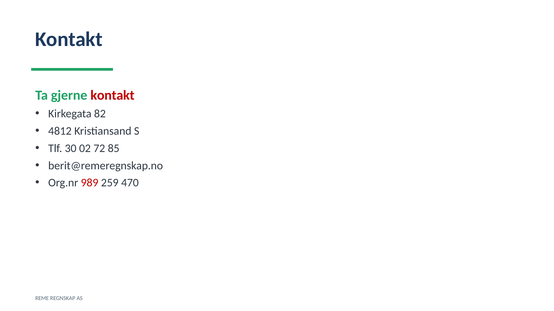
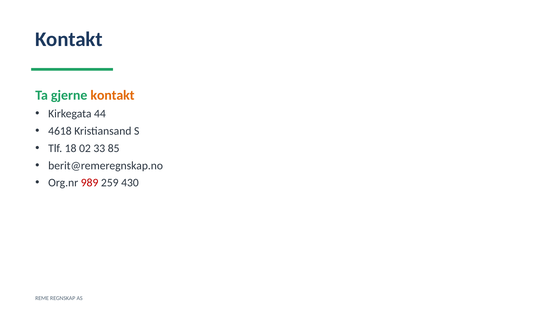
kontakt colour: red -> orange (112, 95)
82: 82 -> 44 (100, 114)
4812: 4812 -> 4618 (60, 131)
30: 30 -> 18 (71, 149)
72: 72 -> 33 (99, 149)
470: 470 -> 430 (130, 183)
